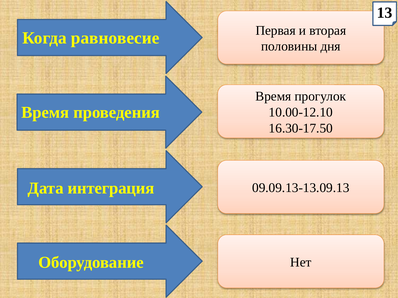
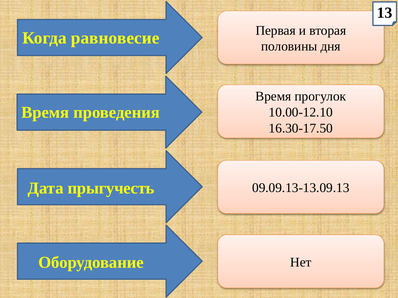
интеграция: интеграция -> прыгучесть (111, 188)
